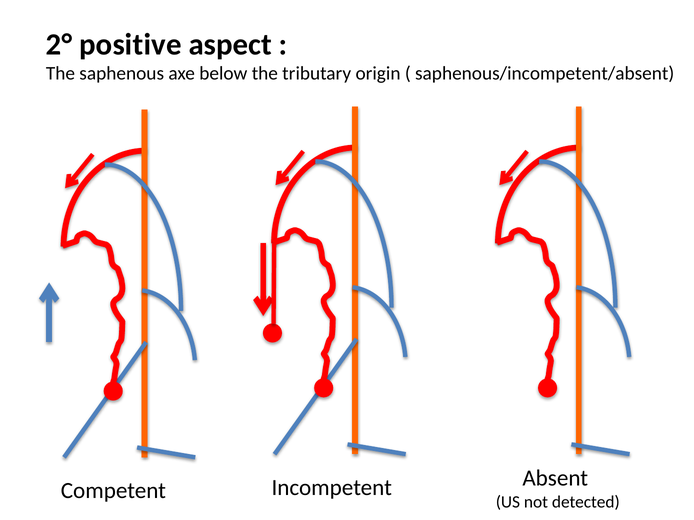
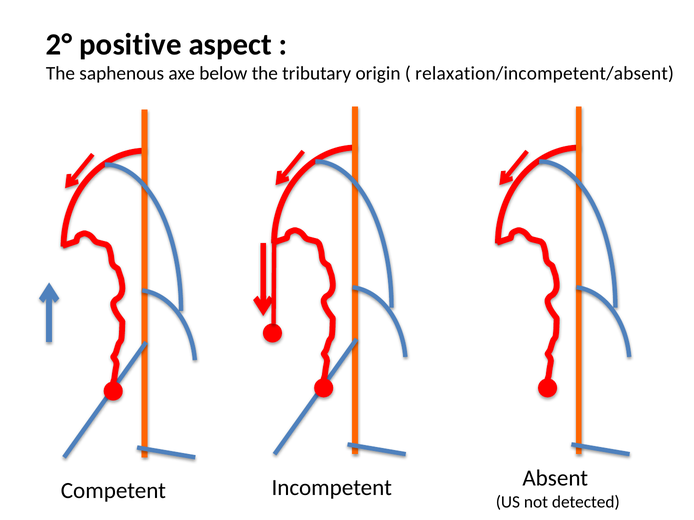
saphenous/incompetent/absent: saphenous/incompetent/absent -> relaxation/incompetent/absent (545, 74)
